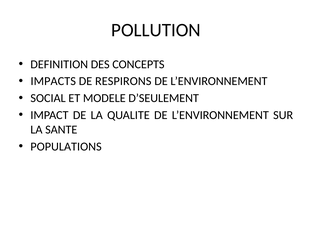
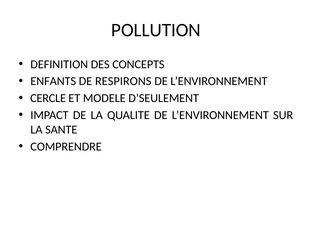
IMPACTS: IMPACTS -> ENFANTS (53, 81)
SOCIAL: SOCIAL -> CERCLE (48, 98)
POPULATIONS: POPULATIONS -> COMPRENDRE (66, 147)
